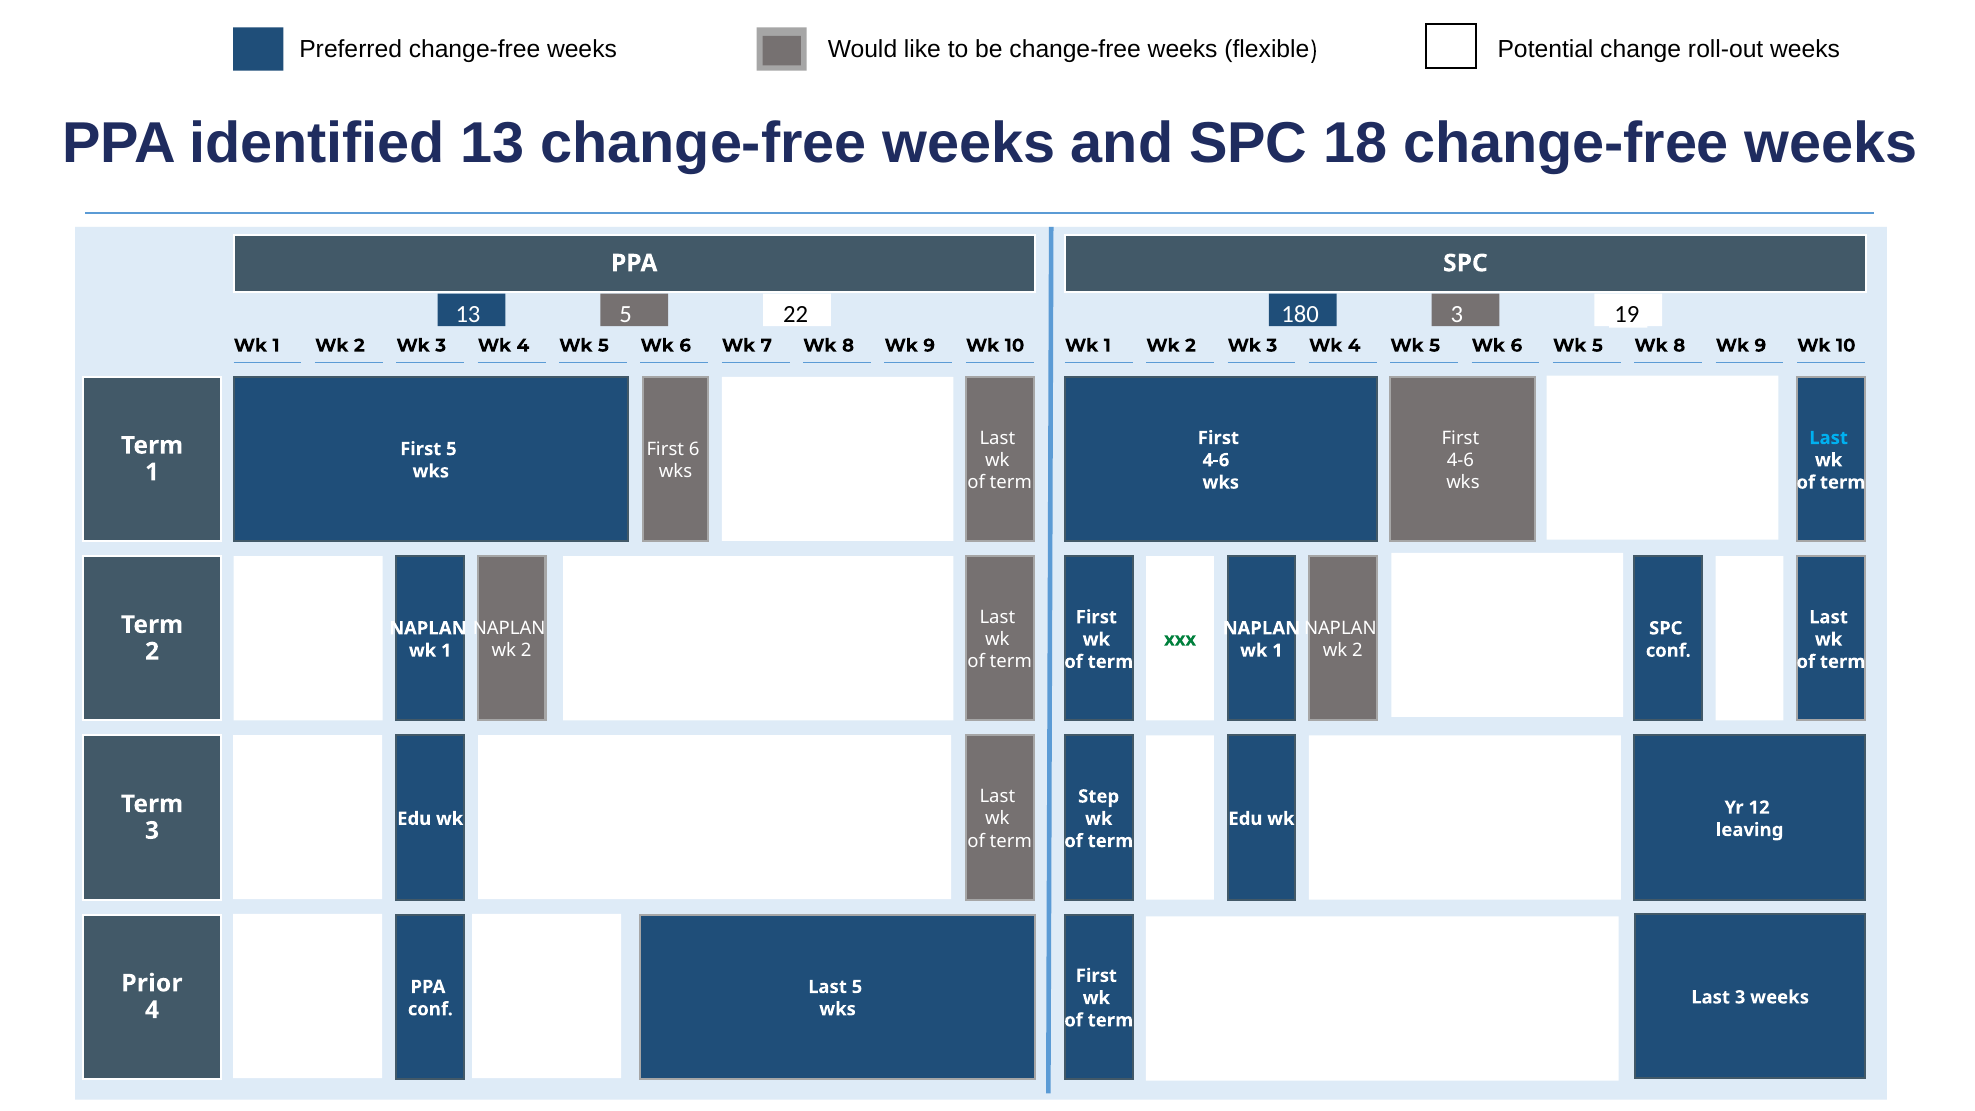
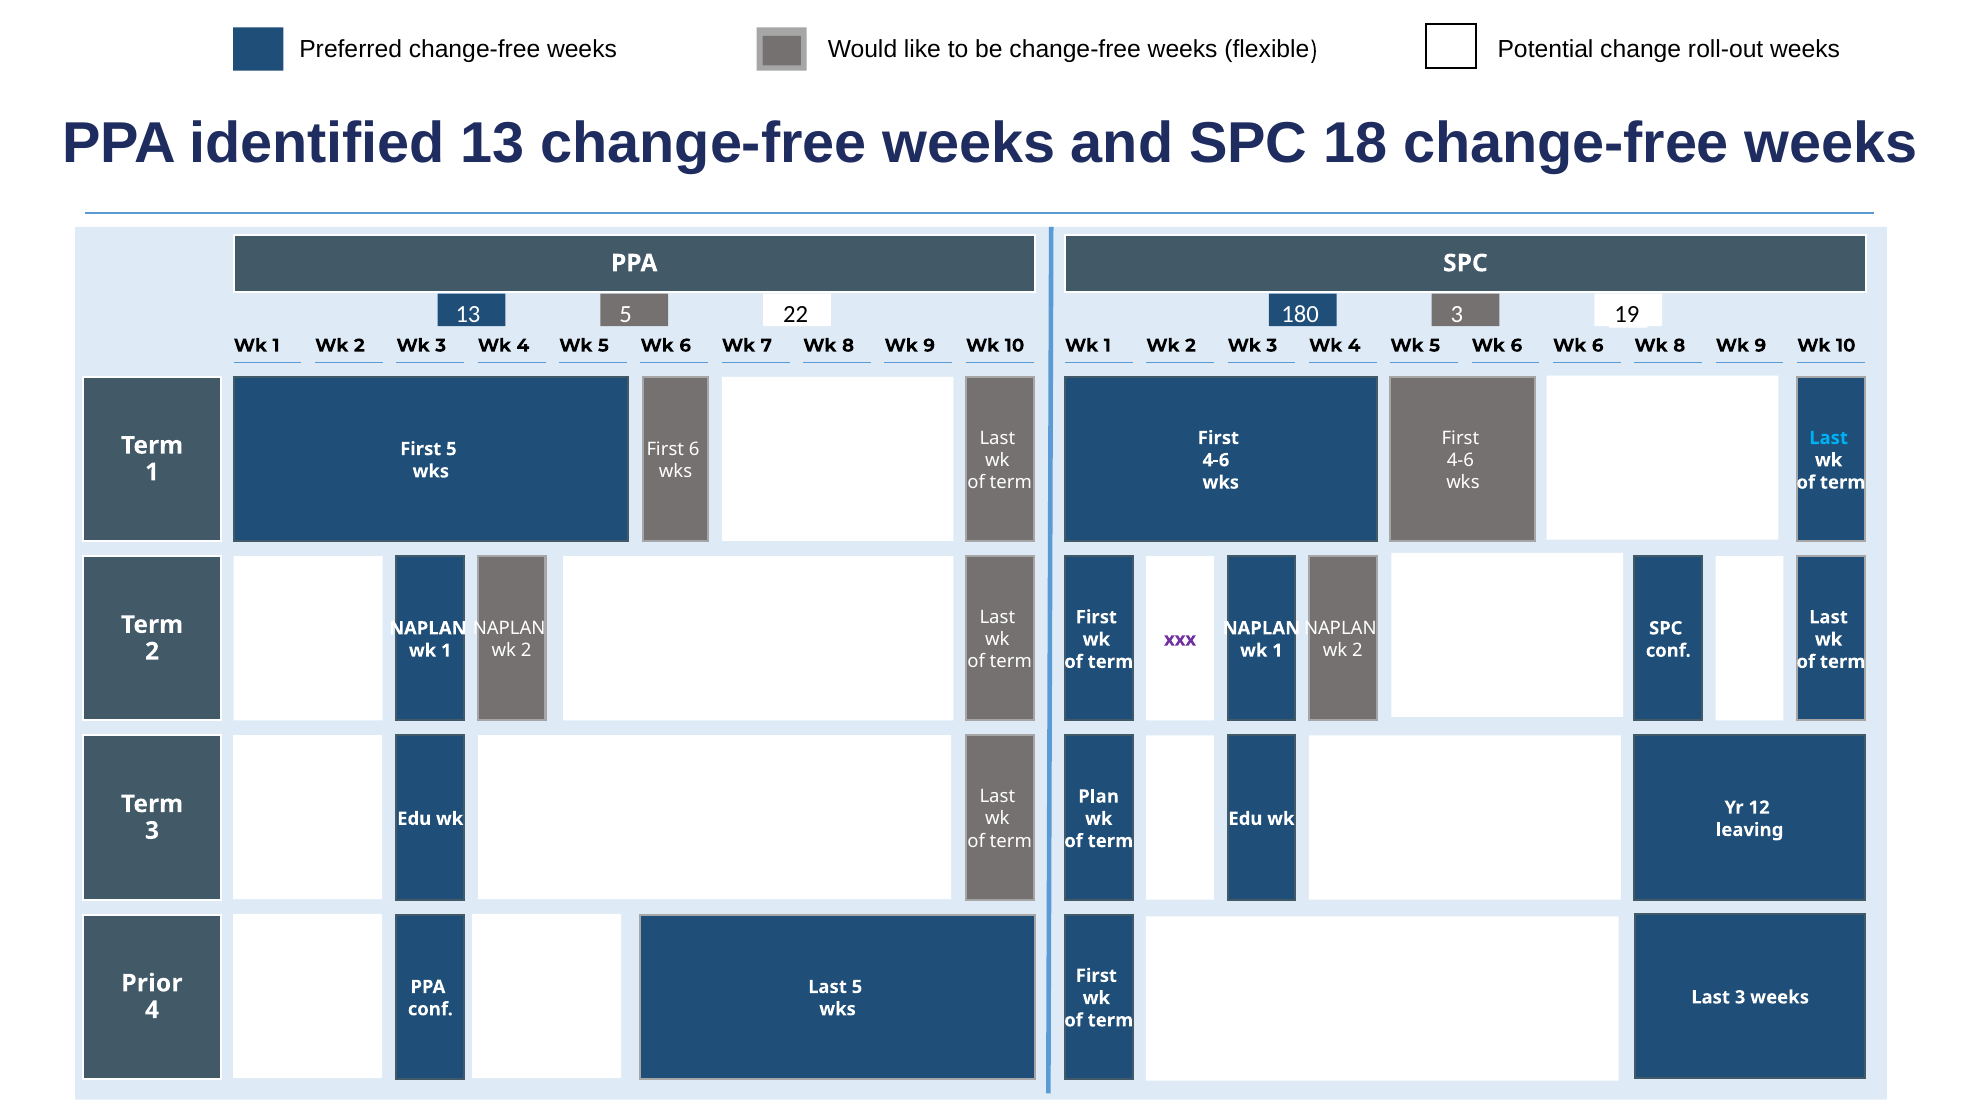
6 Wk 5: 5 -> 6 (1598, 345)
xxx colour: green -> purple (1180, 639)
Step: Step -> Plan (1099, 796)
